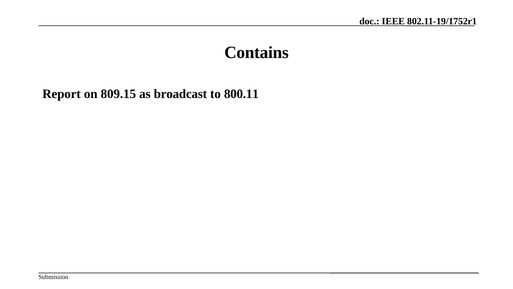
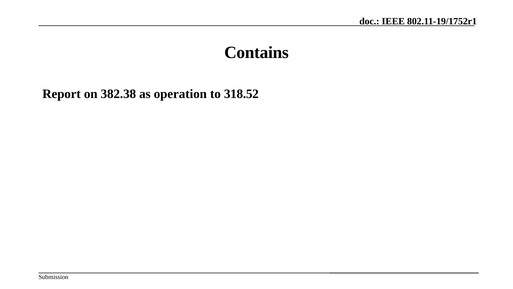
809.15: 809.15 -> 382.38 (118, 94)
broadcast: broadcast -> operation (180, 94)
800.11: 800.11 -> 318.52 (241, 94)
